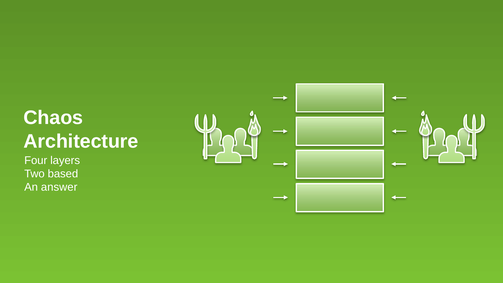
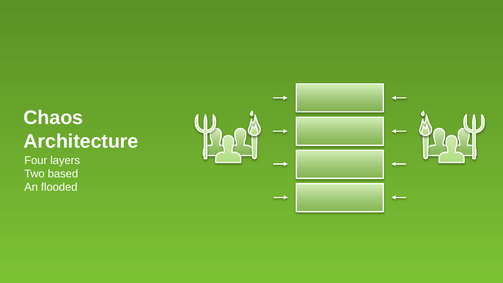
answer: answer -> flooded (59, 187)
